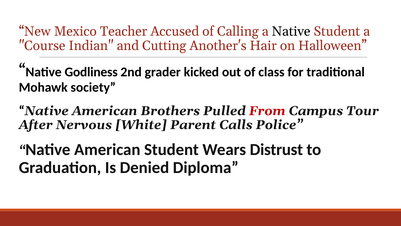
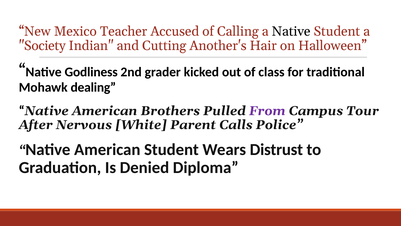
Course: Course -> Society (42, 46)
society: society -> dealing (93, 87)
From colour: red -> purple (267, 111)
